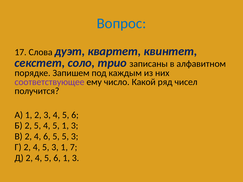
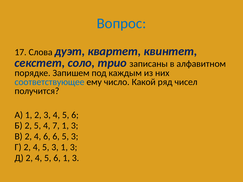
соответствующее colour: purple -> blue (50, 82)
5 4 5: 5 -> 7 (56, 126)
6 5: 5 -> 6 (56, 137)
3 1 7: 7 -> 3 (74, 147)
